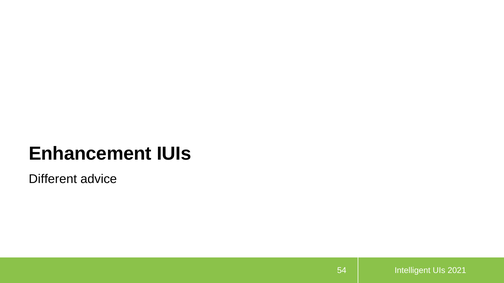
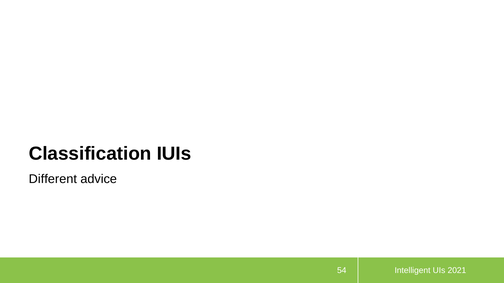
Enhancement: Enhancement -> Classification (90, 154)
